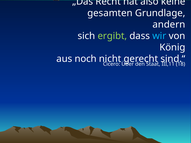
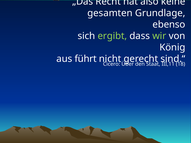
andern: andern -> ebenso (169, 24)
wir colour: light blue -> light green (159, 36)
noch: noch -> führt (86, 59)
